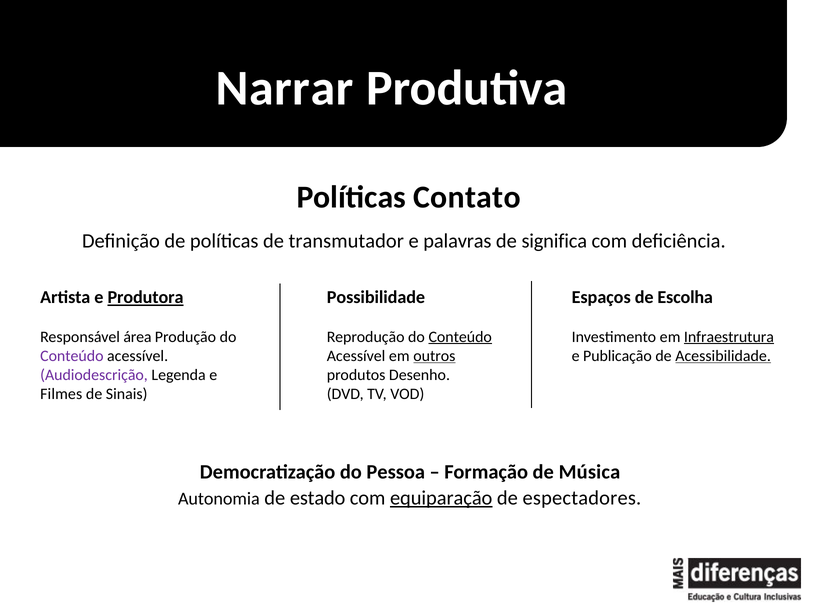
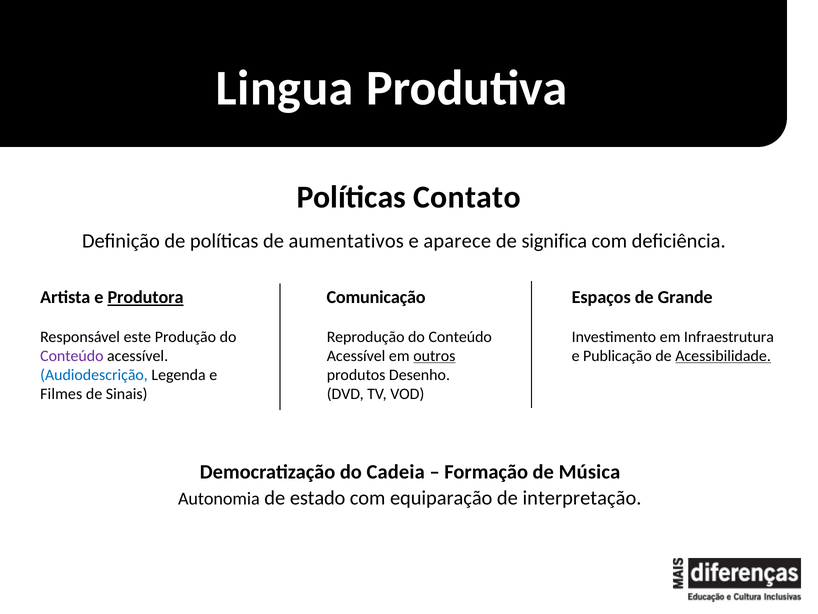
Narrar: Narrar -> Lingua (285, 88)
transmutador: transmutador -> aumentativos (346, 241)
palavras: palavras -> aparece (457, 241)
Possibilidade: Possibilidade -> Comunicação (376, 297)
Escolha: Escolha -> Grande (685, 297)
área: área -> este (137, 337)
Conteúdo underline: present -> none (460, 337)
Infraestrutura underline: present -> none (729, 337)
Audiodescrição colour: purple -> blue (94, 375)
Pessoa: Pessoa -> Cadeia (396, 472)
equiparação underline: present -> none (441, 498)
espectadores: espectadores -> interpretação (582, 498)
